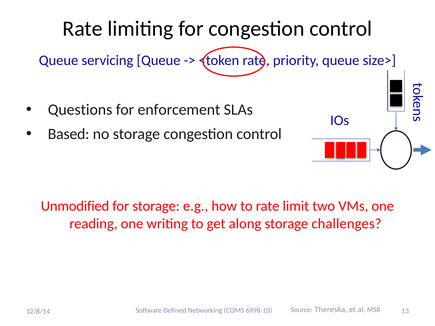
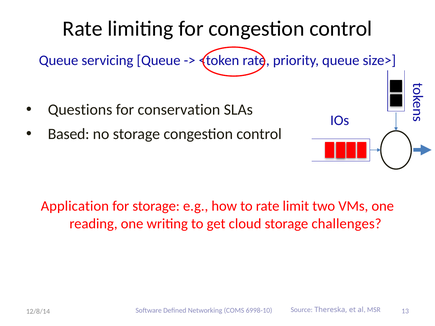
enforcement: enforcement -> conservation (179, 110)
Unmodified: Unmodified -> Application (75, 206)
along: along -> cloud (245, 224)
